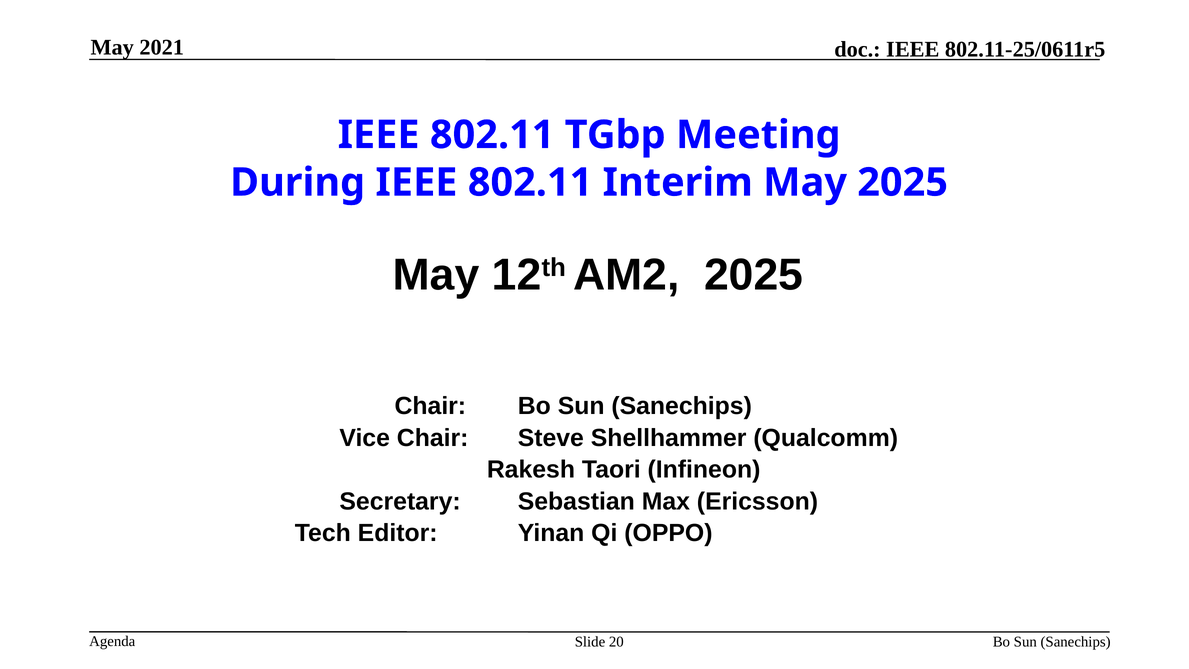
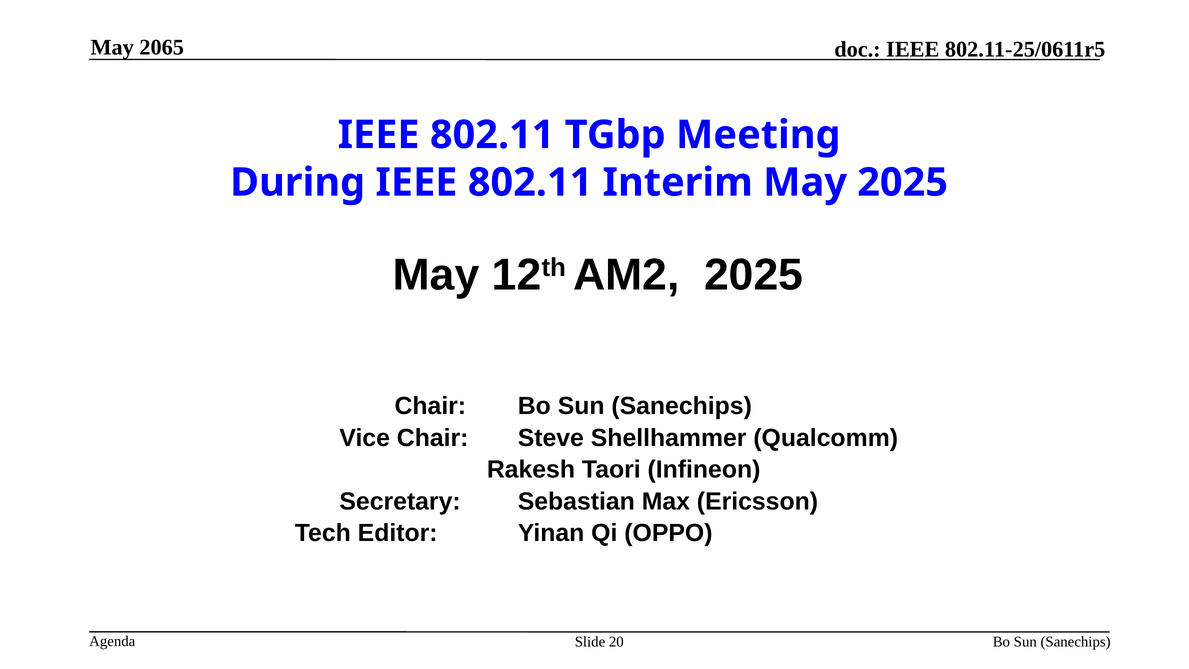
2021: 2021 -> 2065 (162, 47)
